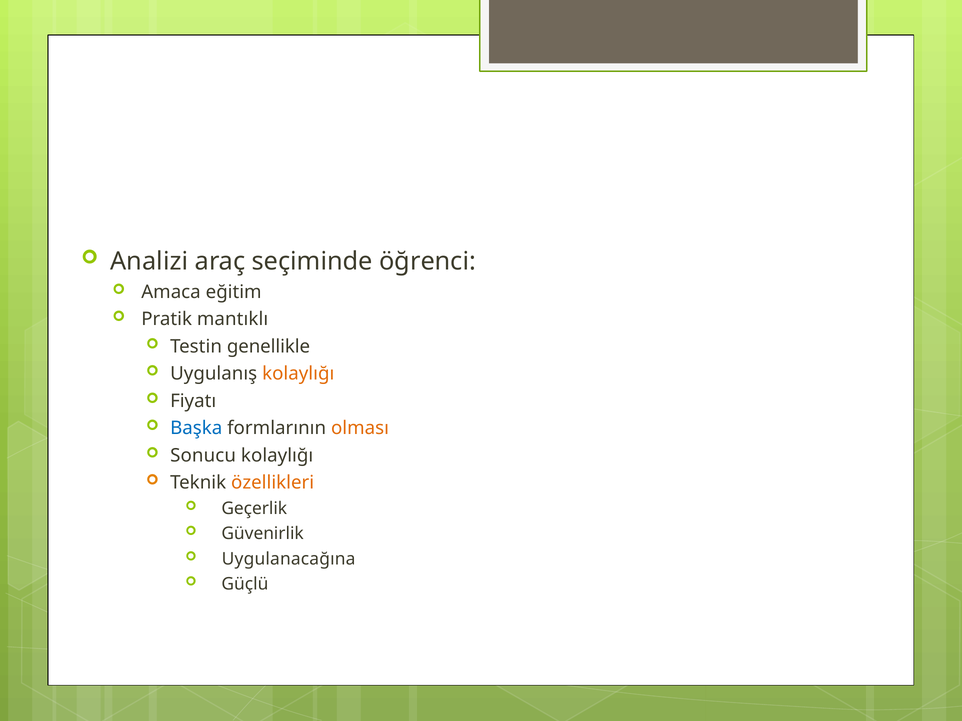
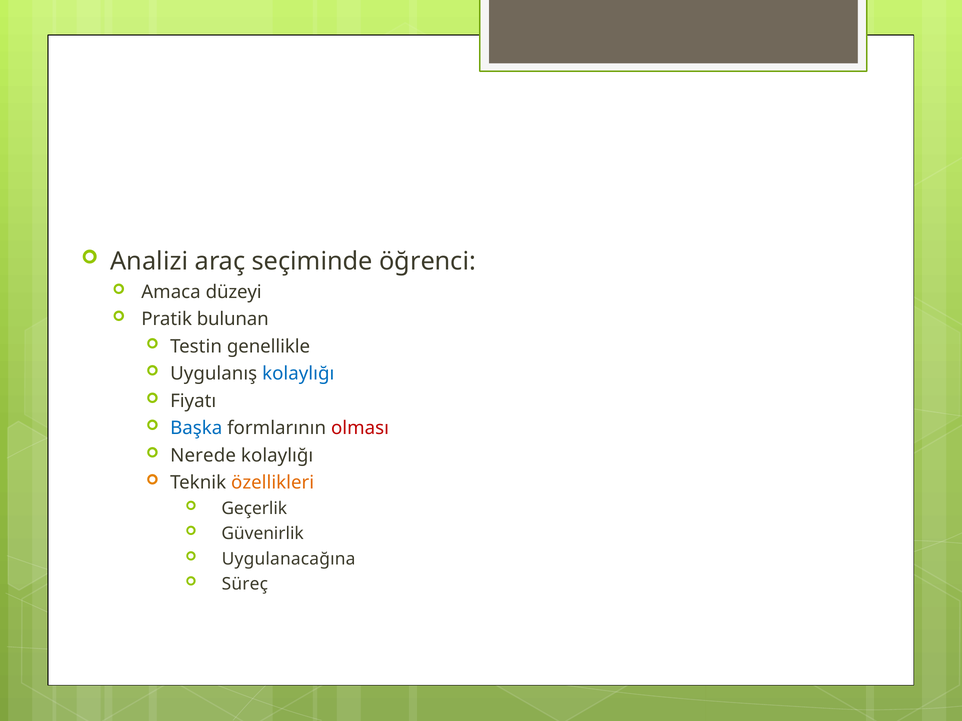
eğitim: eğitim -> düzeyi (234, 292)
mantıklı: mantıklı -> bulunan (233, 319)
kolaylığı colour: orange -> blue (298, 374)
olması colour: orange -> red (360, 429)
Sonucu: Sonucu -> Nerede (203, 456)
Güçlü: Güçlü -> Süreç (245, 584)
